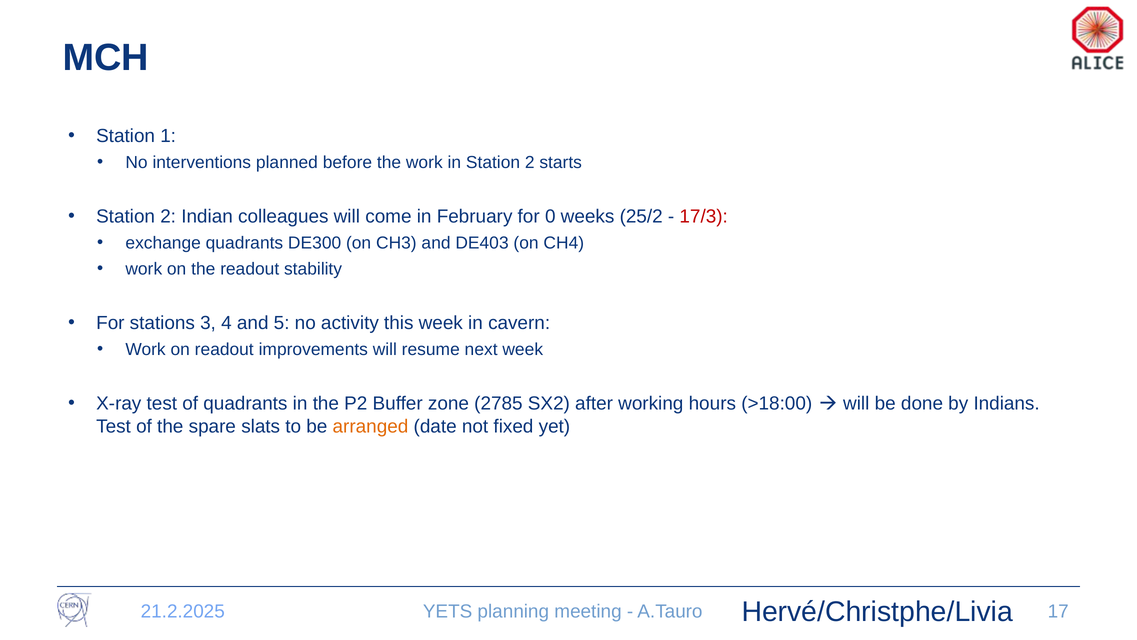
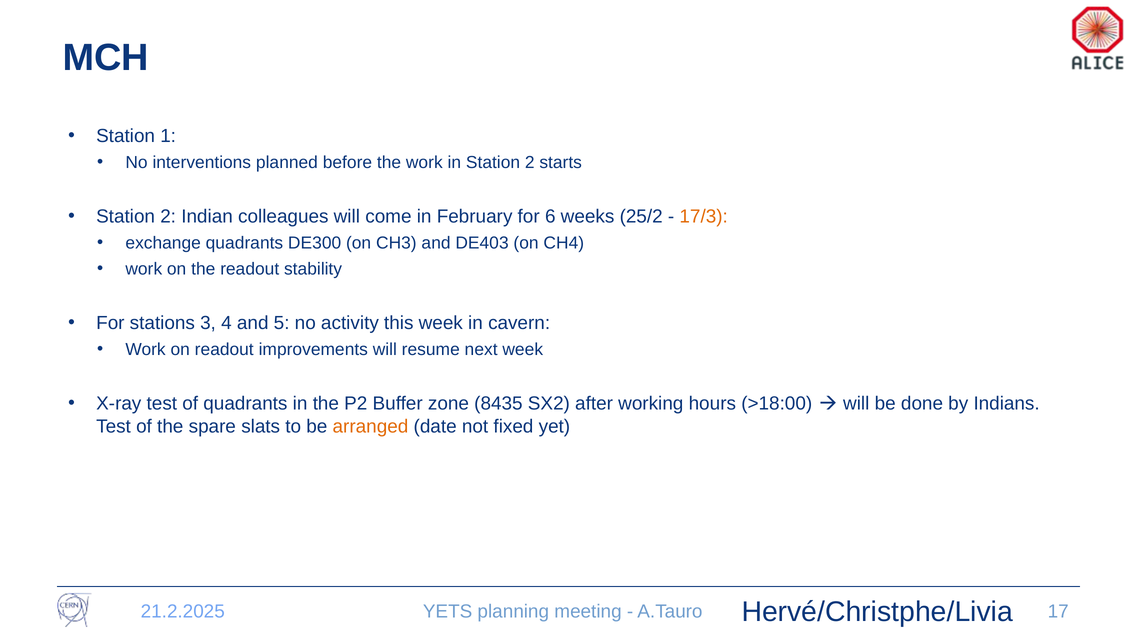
0: 0 -> 6 (550, 216)
17/3 colour: red -> orange (704, 216)
2785: 2785 -> 8435 (498, 403)
